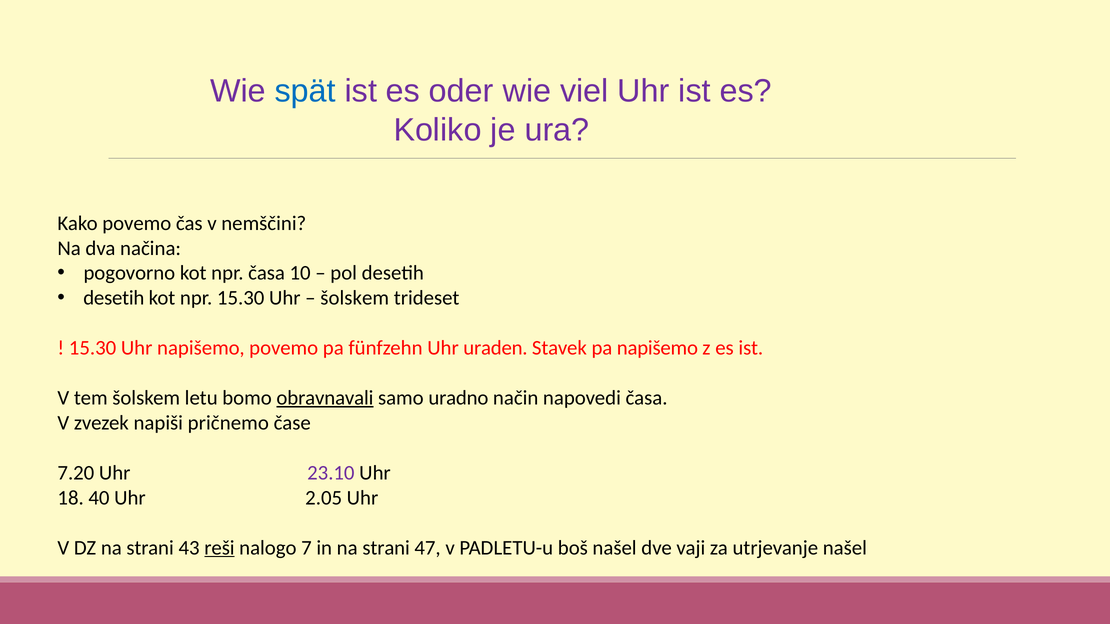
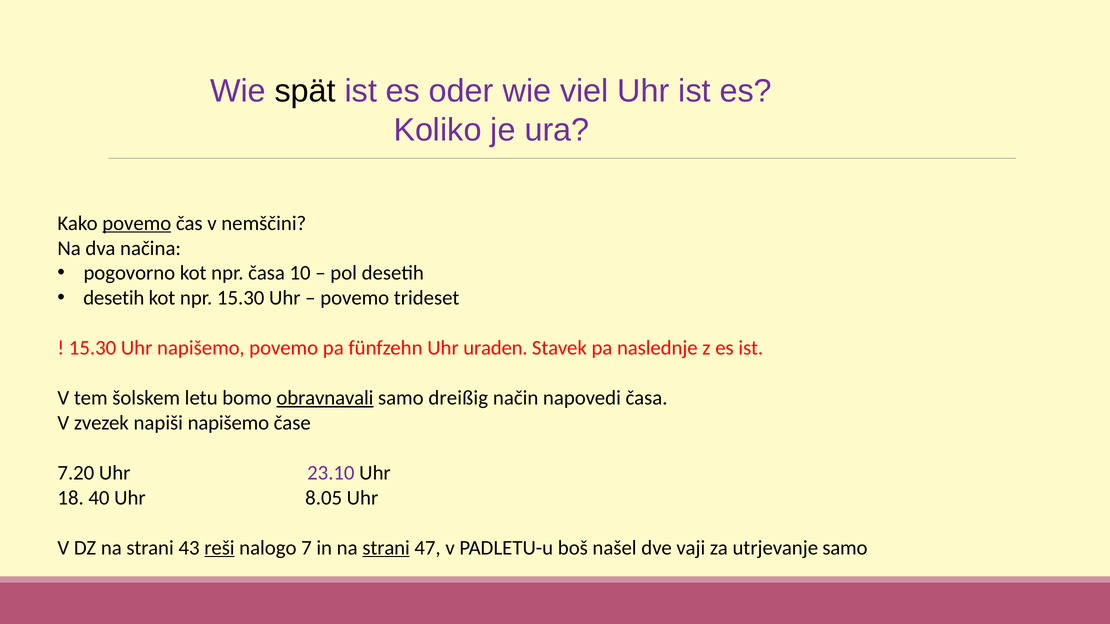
spät colour: blue -> black (305, 91)
povemo underline: none -> present (137, 223)
šolskem: šolskem -> povemo (355, 298)
pa napišemo: napišemo -> naslednje (657, 348)
uradno: uradno -> dreißig (458, 398)
napiši pričnemo: pričnemo -> napišemo (228, 423)
2.05: 2.05 -> 8.05 (324, 498)
strani underline: none -> present (386, 548)
utrjevanje našel: našel -> samo (845, 548)
